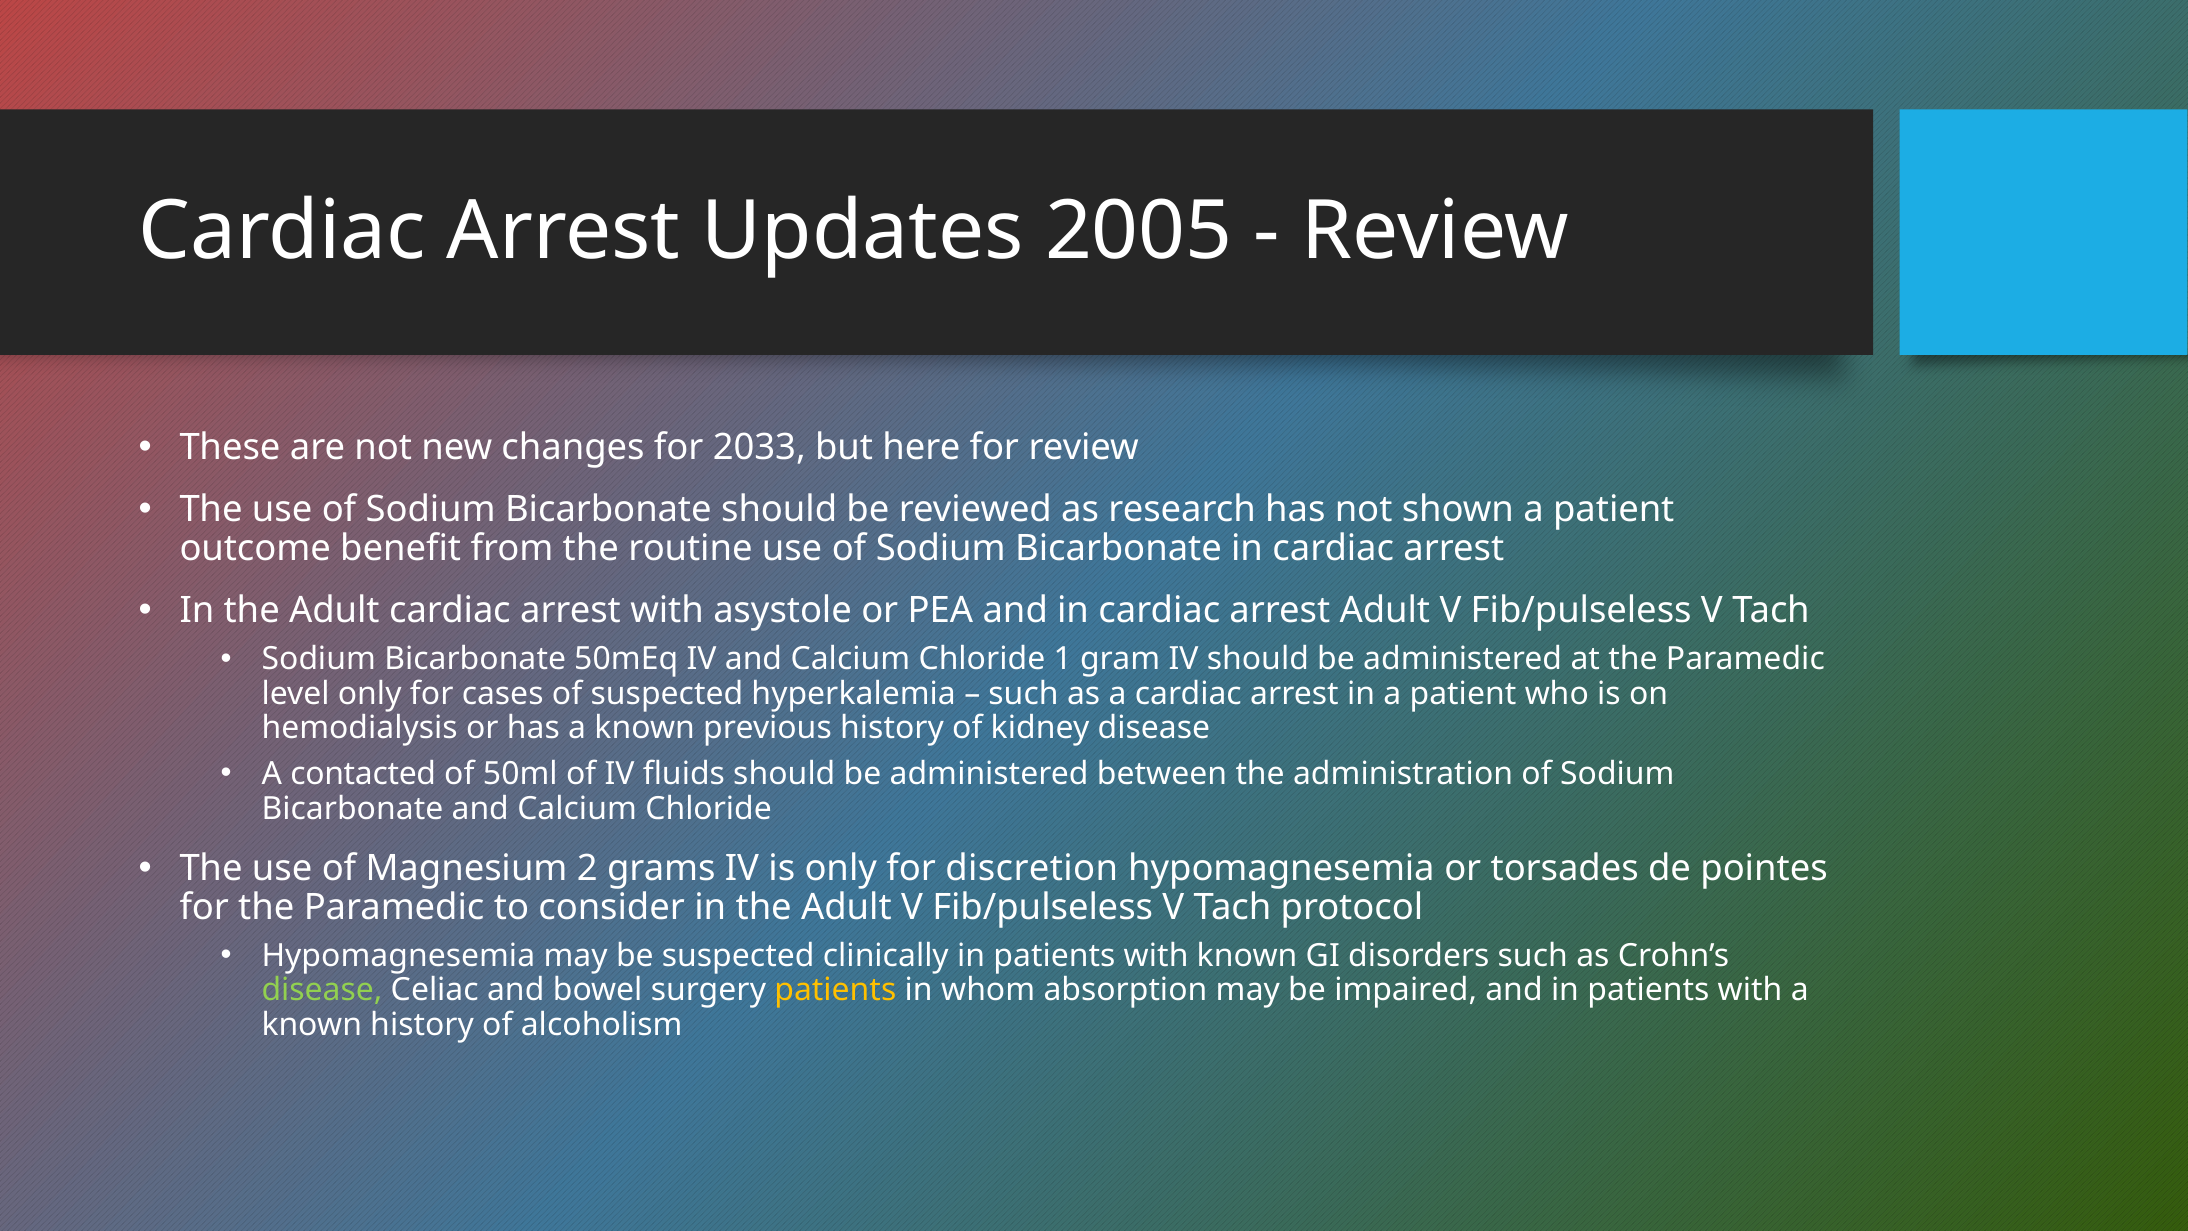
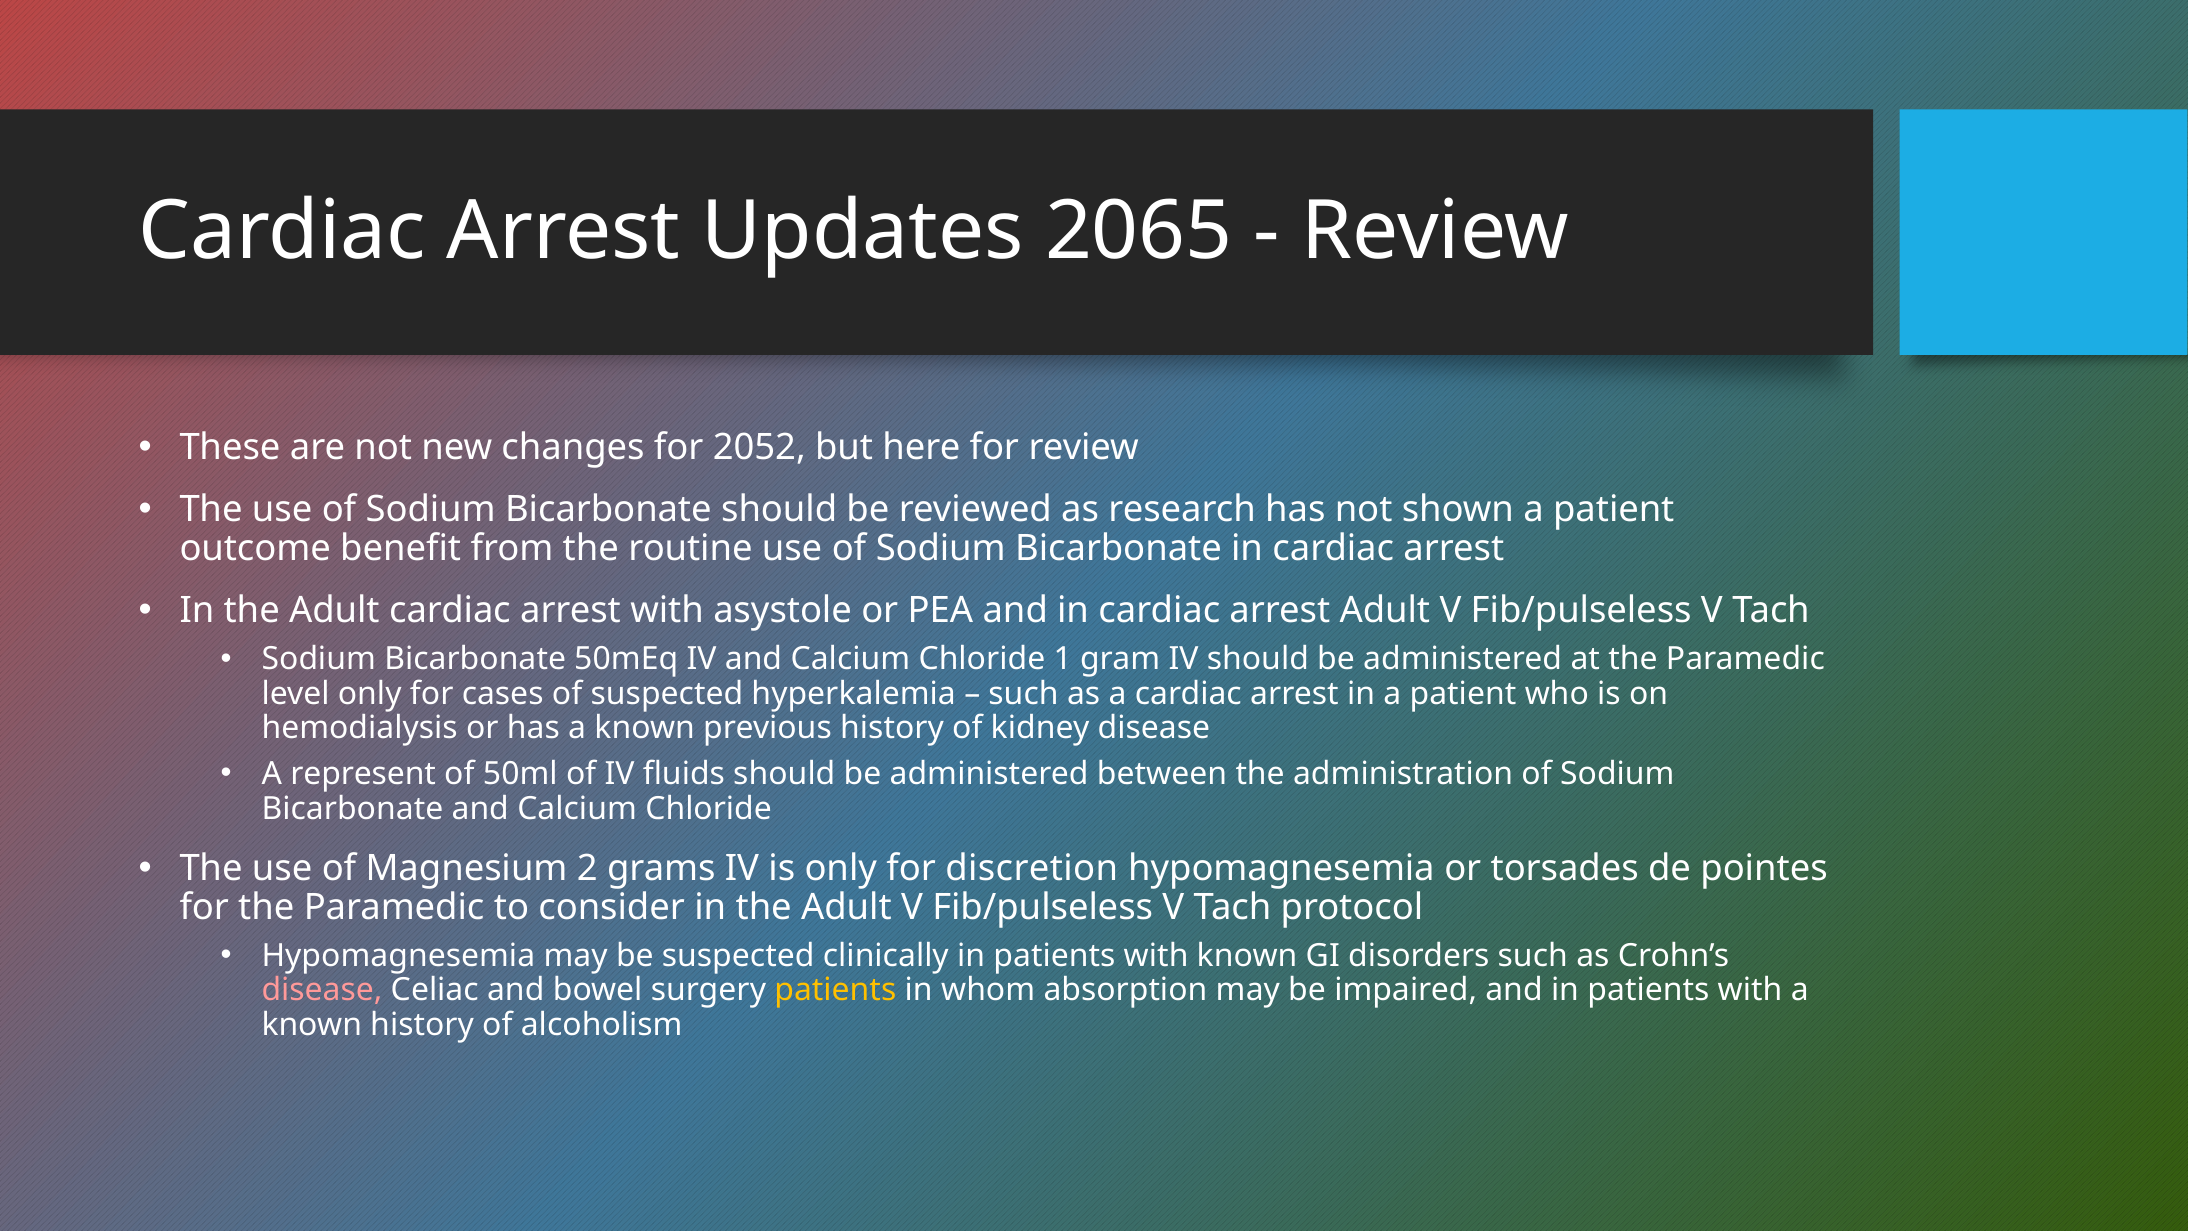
2005: 2005 -> 2065 (1139, 232)
2033: 2033 -> 2052 (759, 447)
contacted: contacted -> represent (363, 774)
disease colour: light green -> pink (322, 990)
